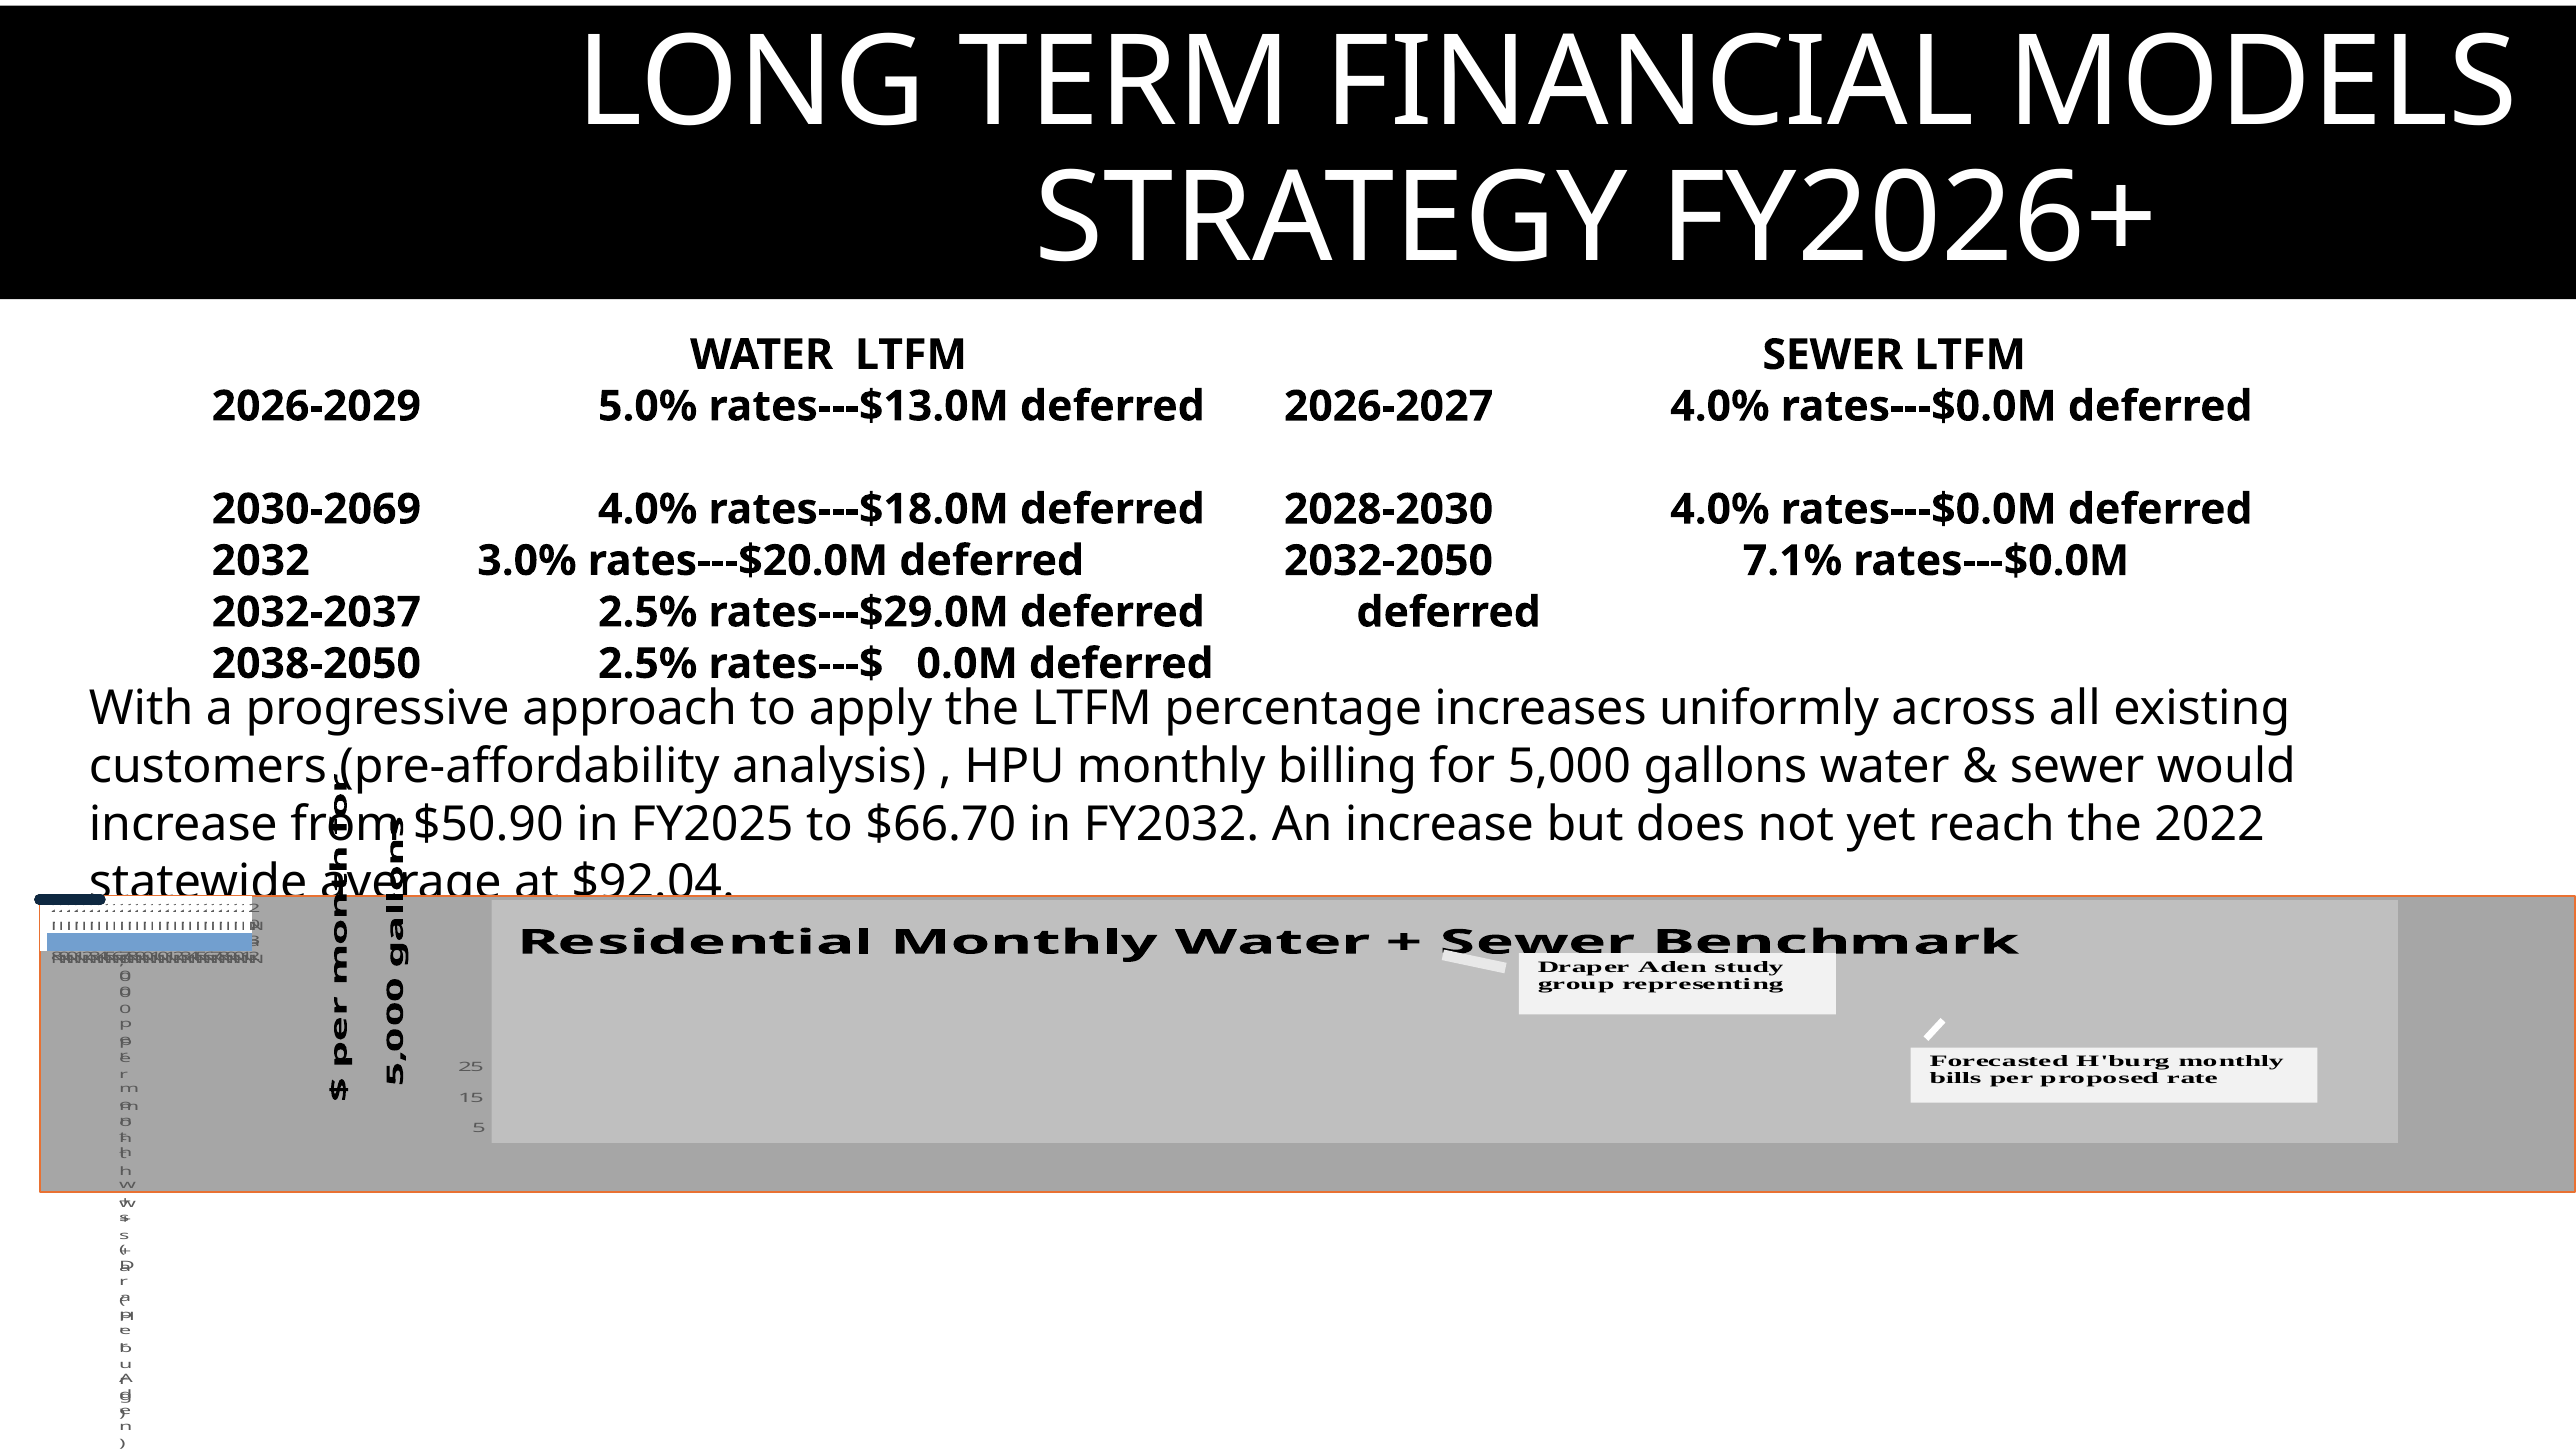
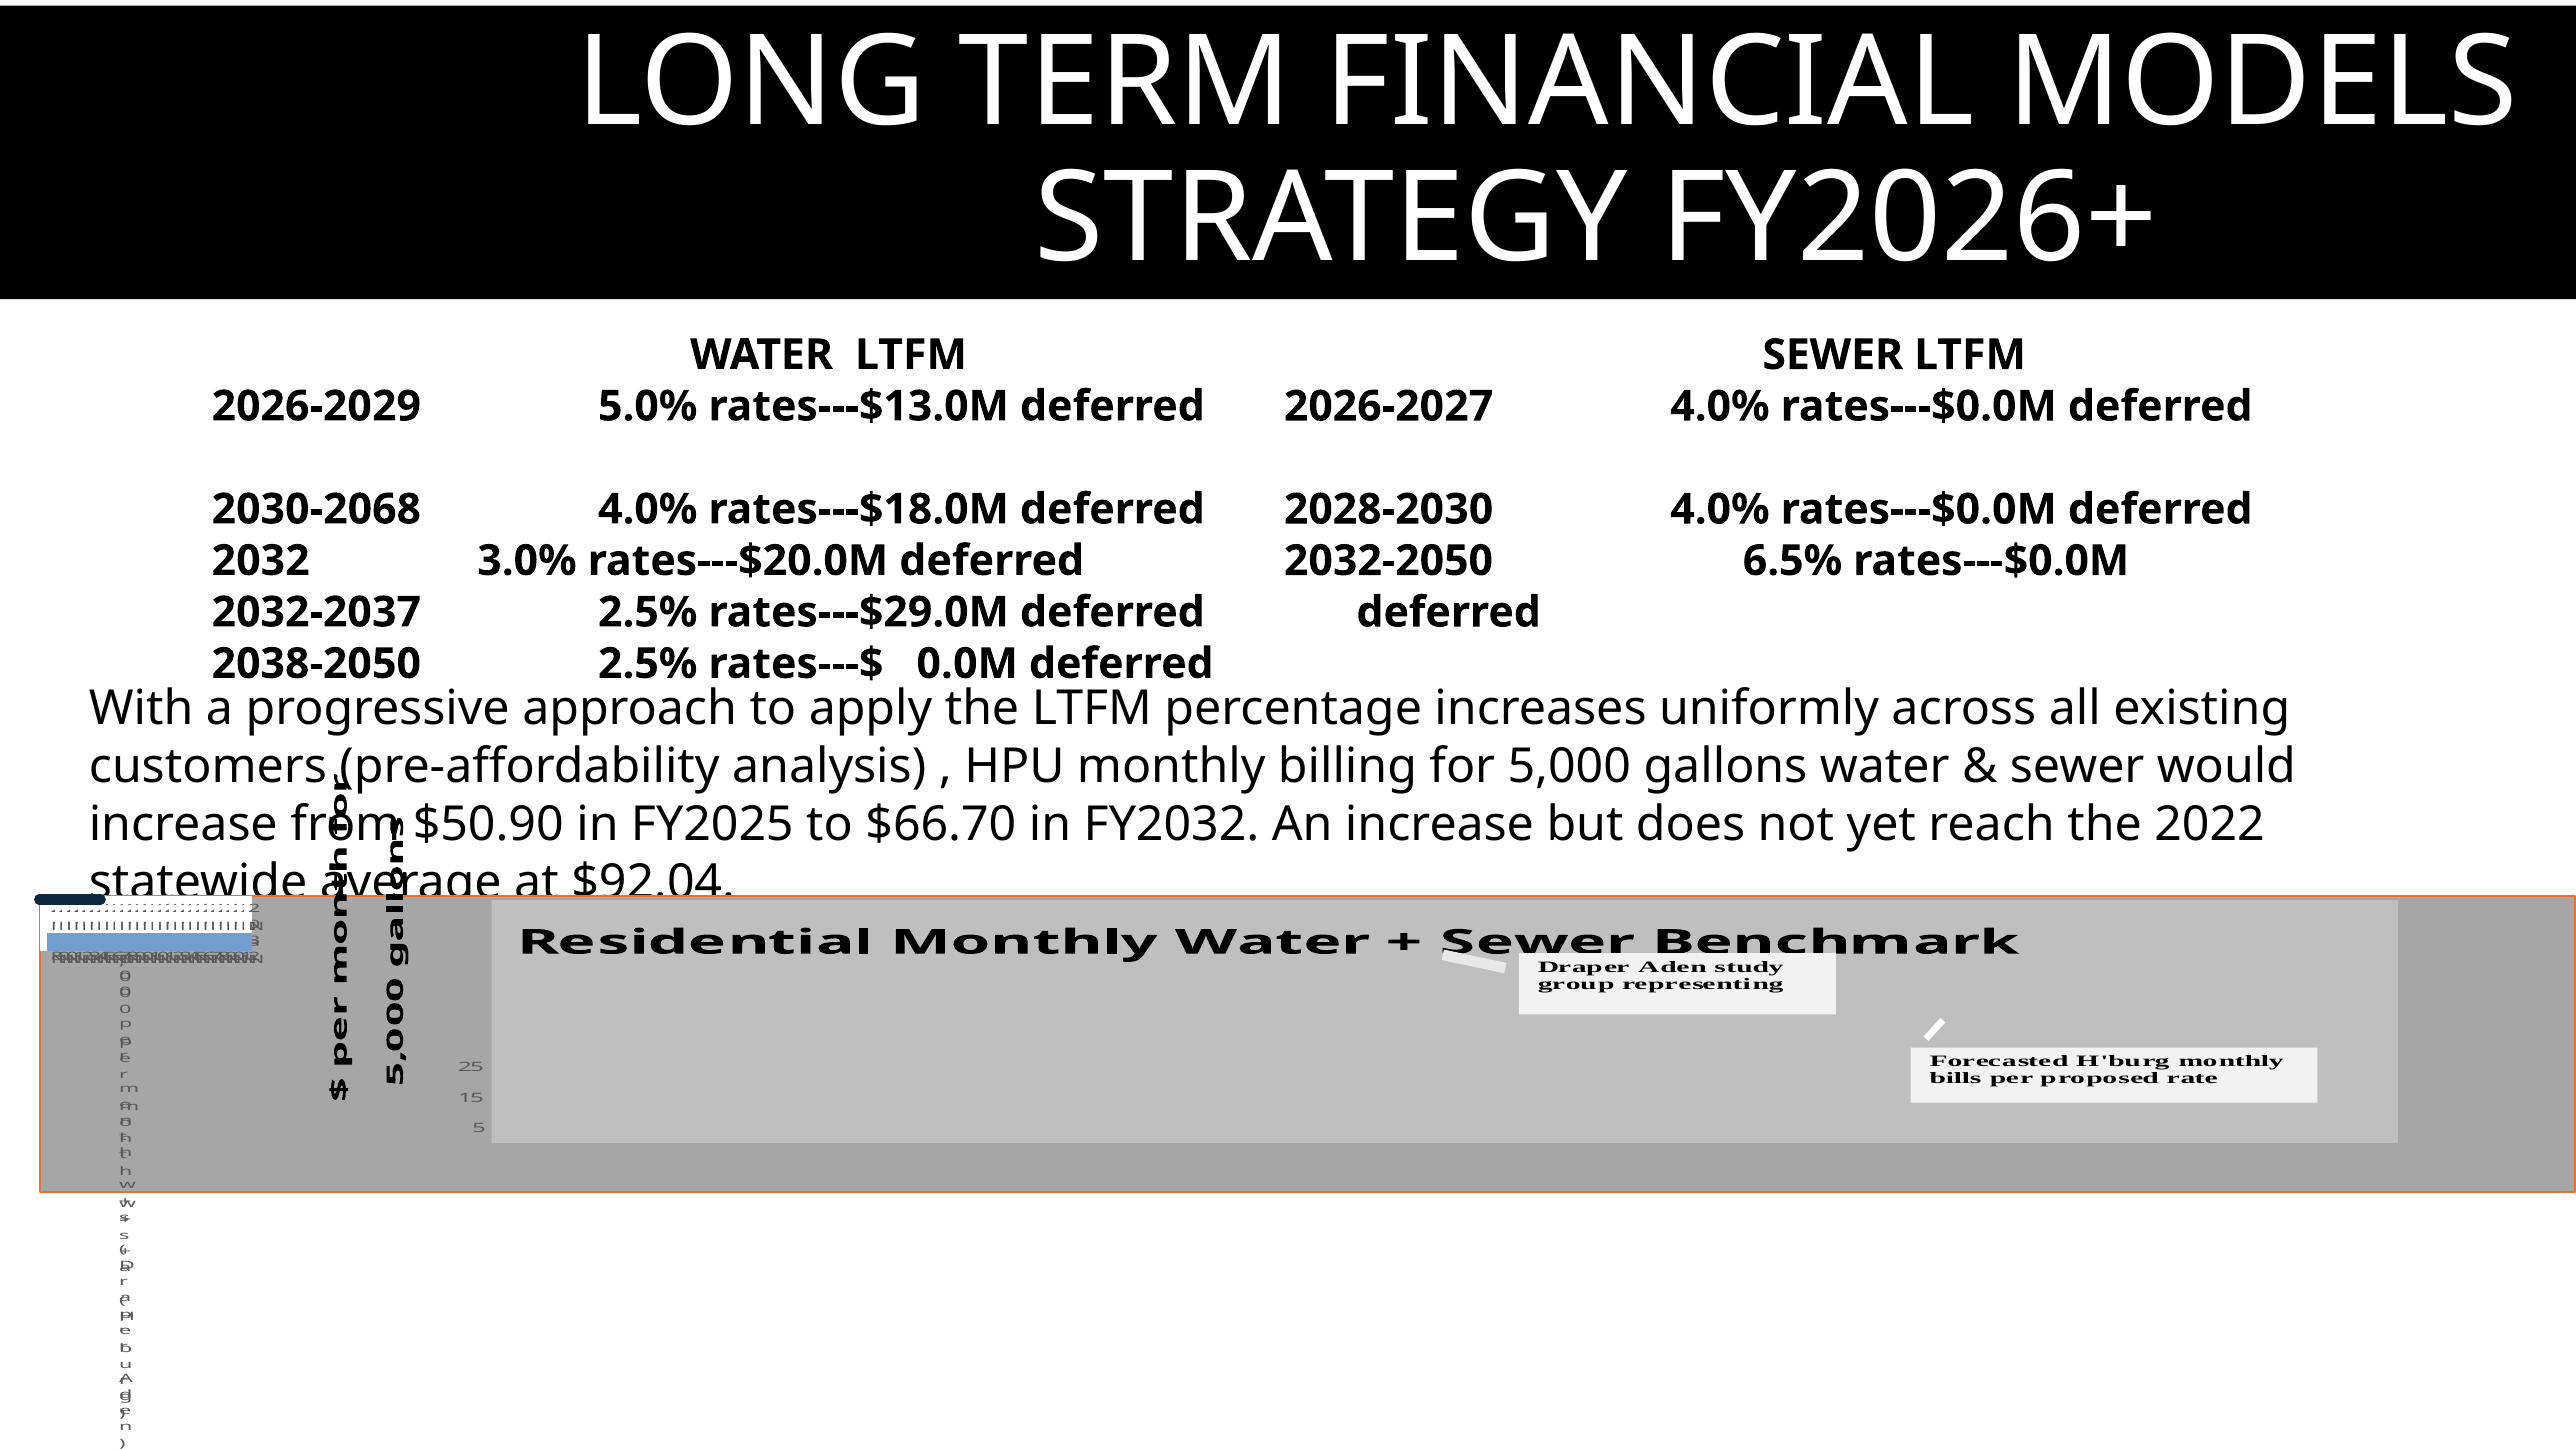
2030-2069: 2030-2069 -> 2030-2068 (316, 509)
7.1%: 7.1% -> 6.5% (1793, 561)
